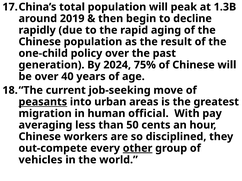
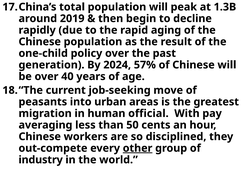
75%: 75% -> 57% (145, 65)
peasants underline: present -> none (43, 102)
vehicles: vehicles -> industry (41, 160)
